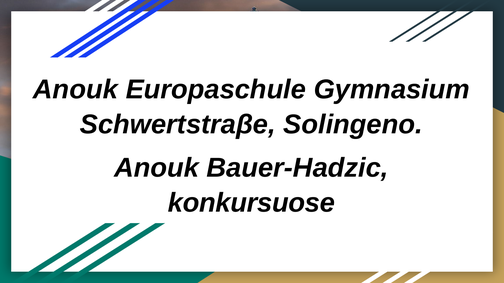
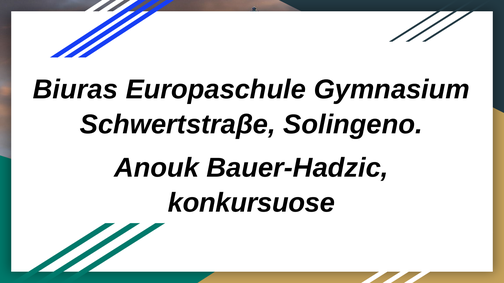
Anouk: Anouk -> Biuras (75, 90)
